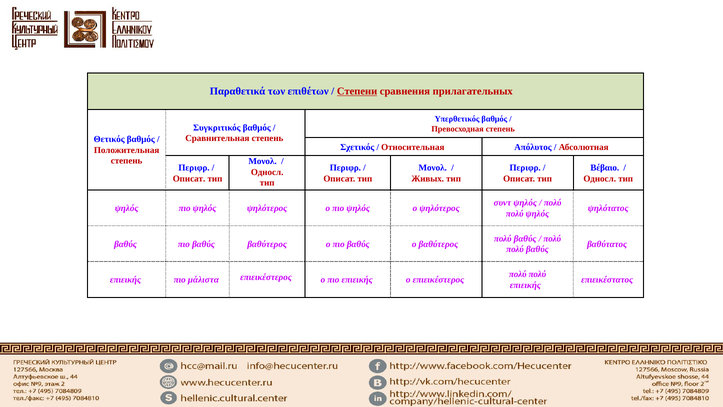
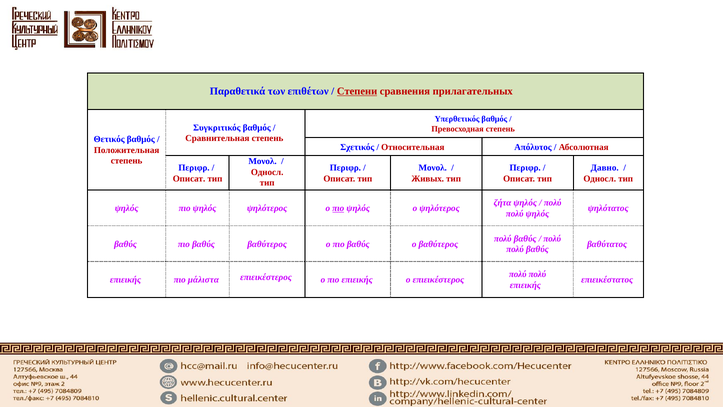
Βέβαιο: Βέβαιο -> Давно (605, 168)
συντ: συντ -> ζήτα (503, 203)
πιο underline: none -> present (338, 208)
